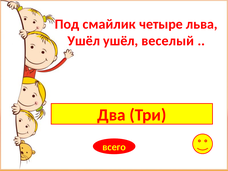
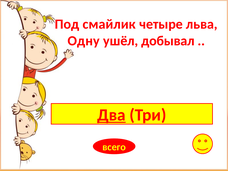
Ушёл: Ушёл -> Одну (84, 41)
веселый: веселый -> добывал (168, 41)
Два underline: none -> present (111, 115)
